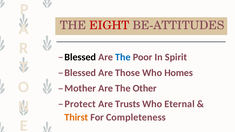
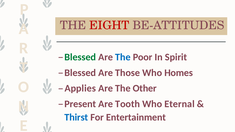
Blessed colour: black -> green (80, 57)
Mother: Mother -> Applies (80, 88)
Protect: Protect -> Present (80, 104)
Trusts: Trusts -> Tooth (128, 104)
Thirst colour: orange -> blue (76, 117)
Completeness: Completeness -> Entertainment (136, 117)
